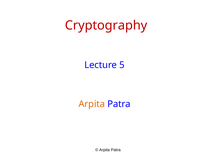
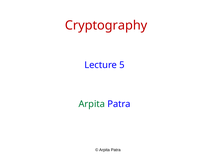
Arpita colour: orange -> green (92, 104)
